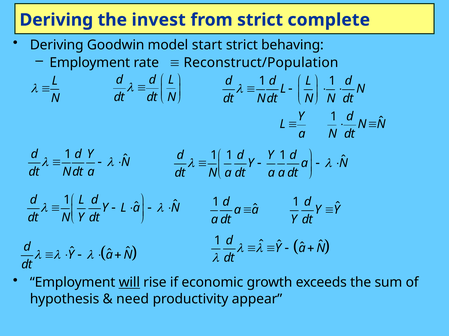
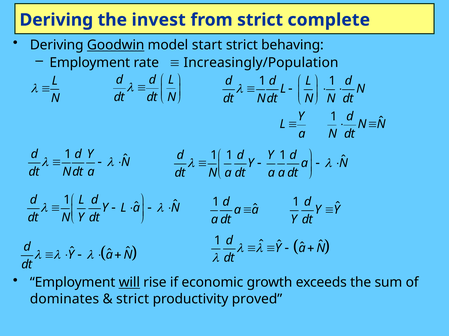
Goodwin underline: none -> present (116, 45)
Reconstruct/Population: Reconstruct/Population -> Increasingly/Population (261, 63)
hypothesis: hypothesis -> dominates (64, 300)
need: need -> strict (133, 300)
appear: appear -> proved (257, 300)
